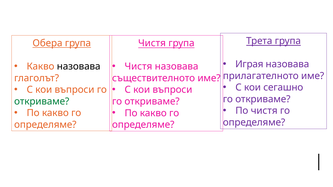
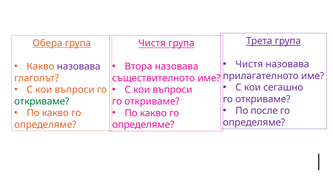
Играя: Играя -> Чистя (249, 64)
назовава colour: black -> purple (79, 67)
Чистя: Чистя -> Втора (138, 67)
По чистя: чистя -> после (264, 111)
